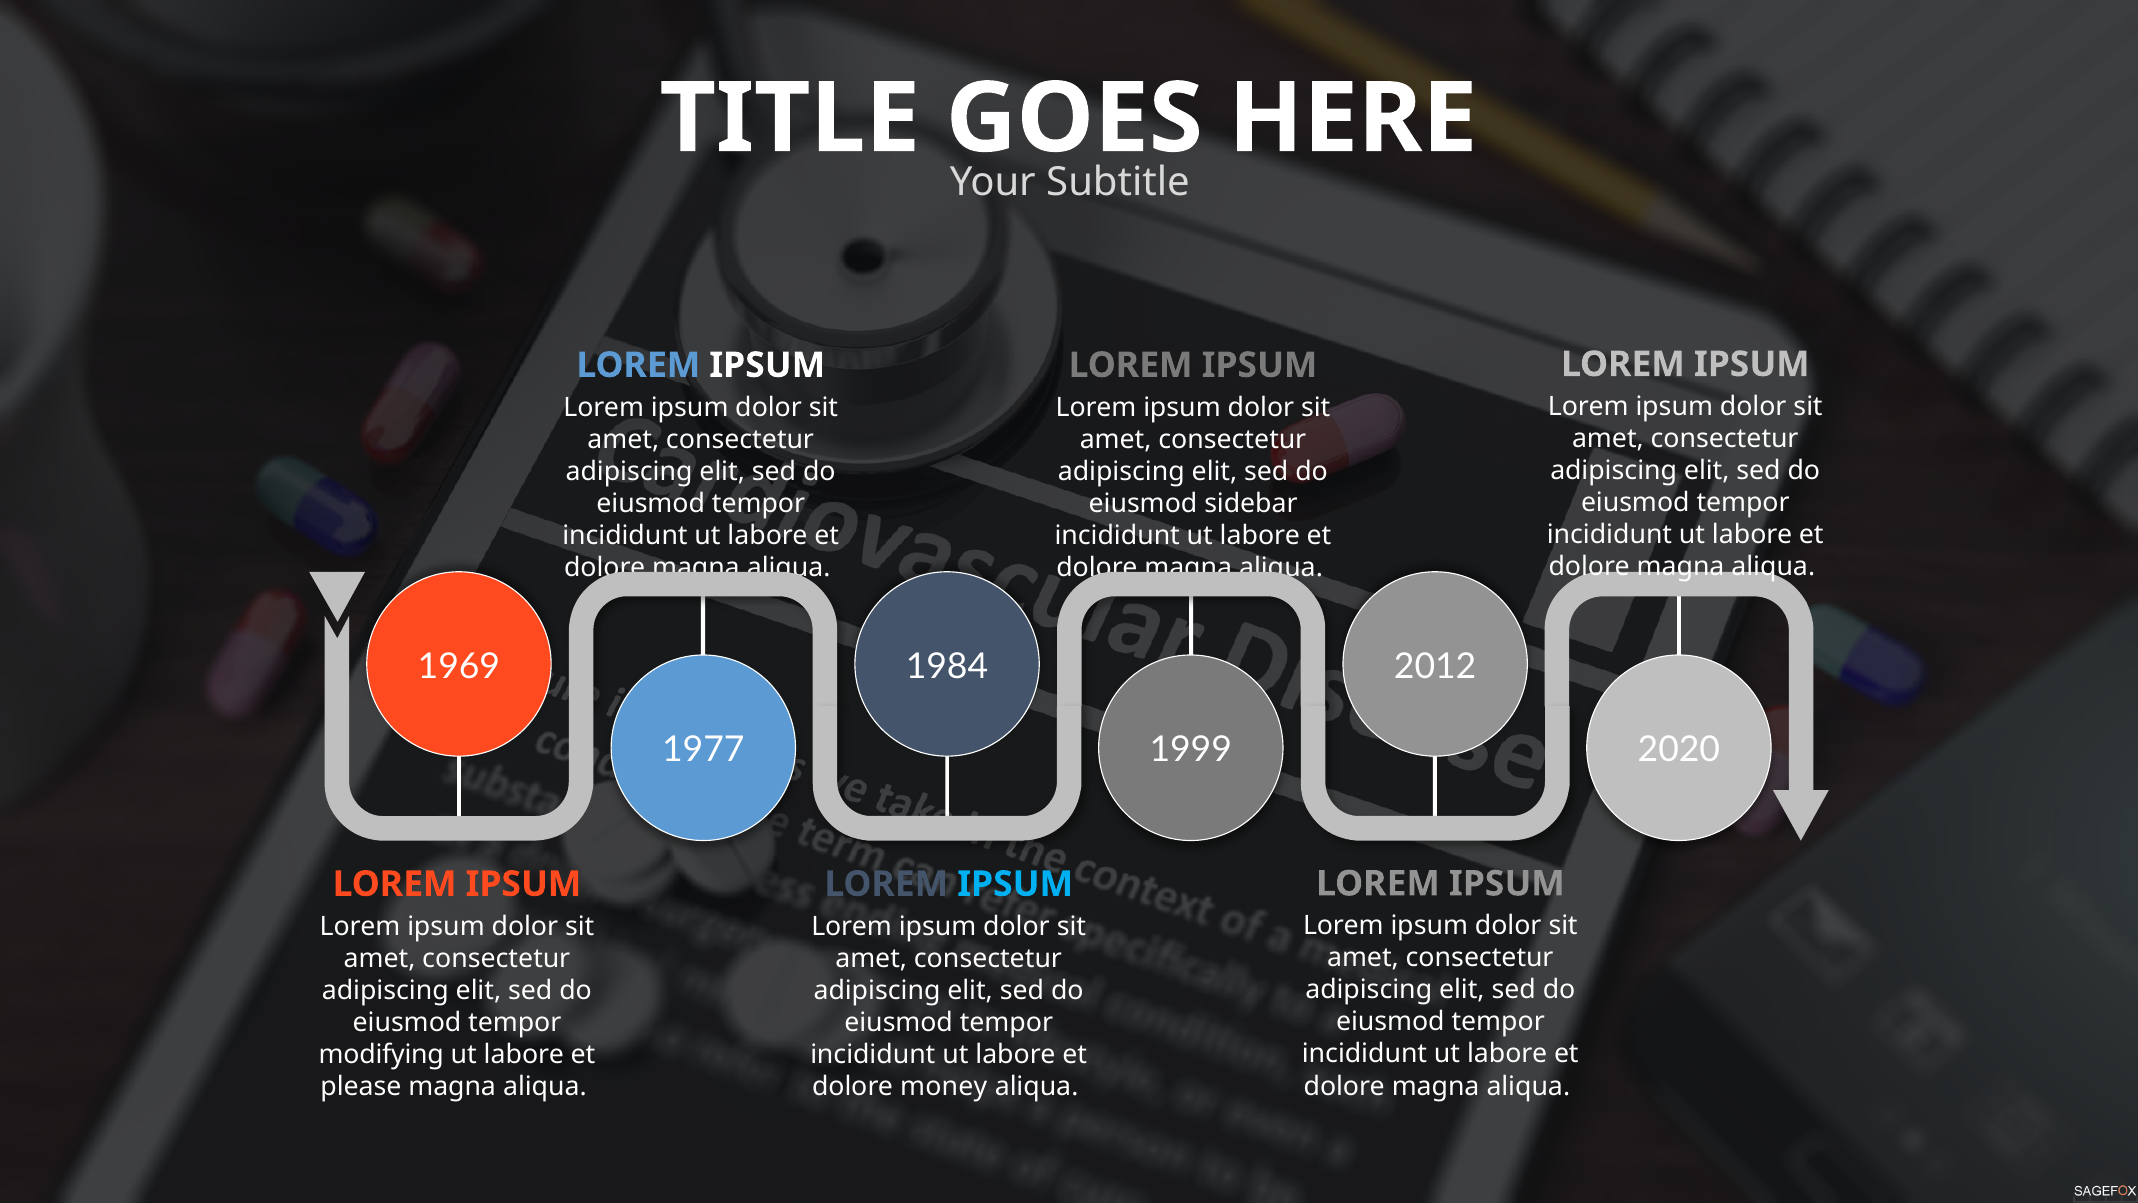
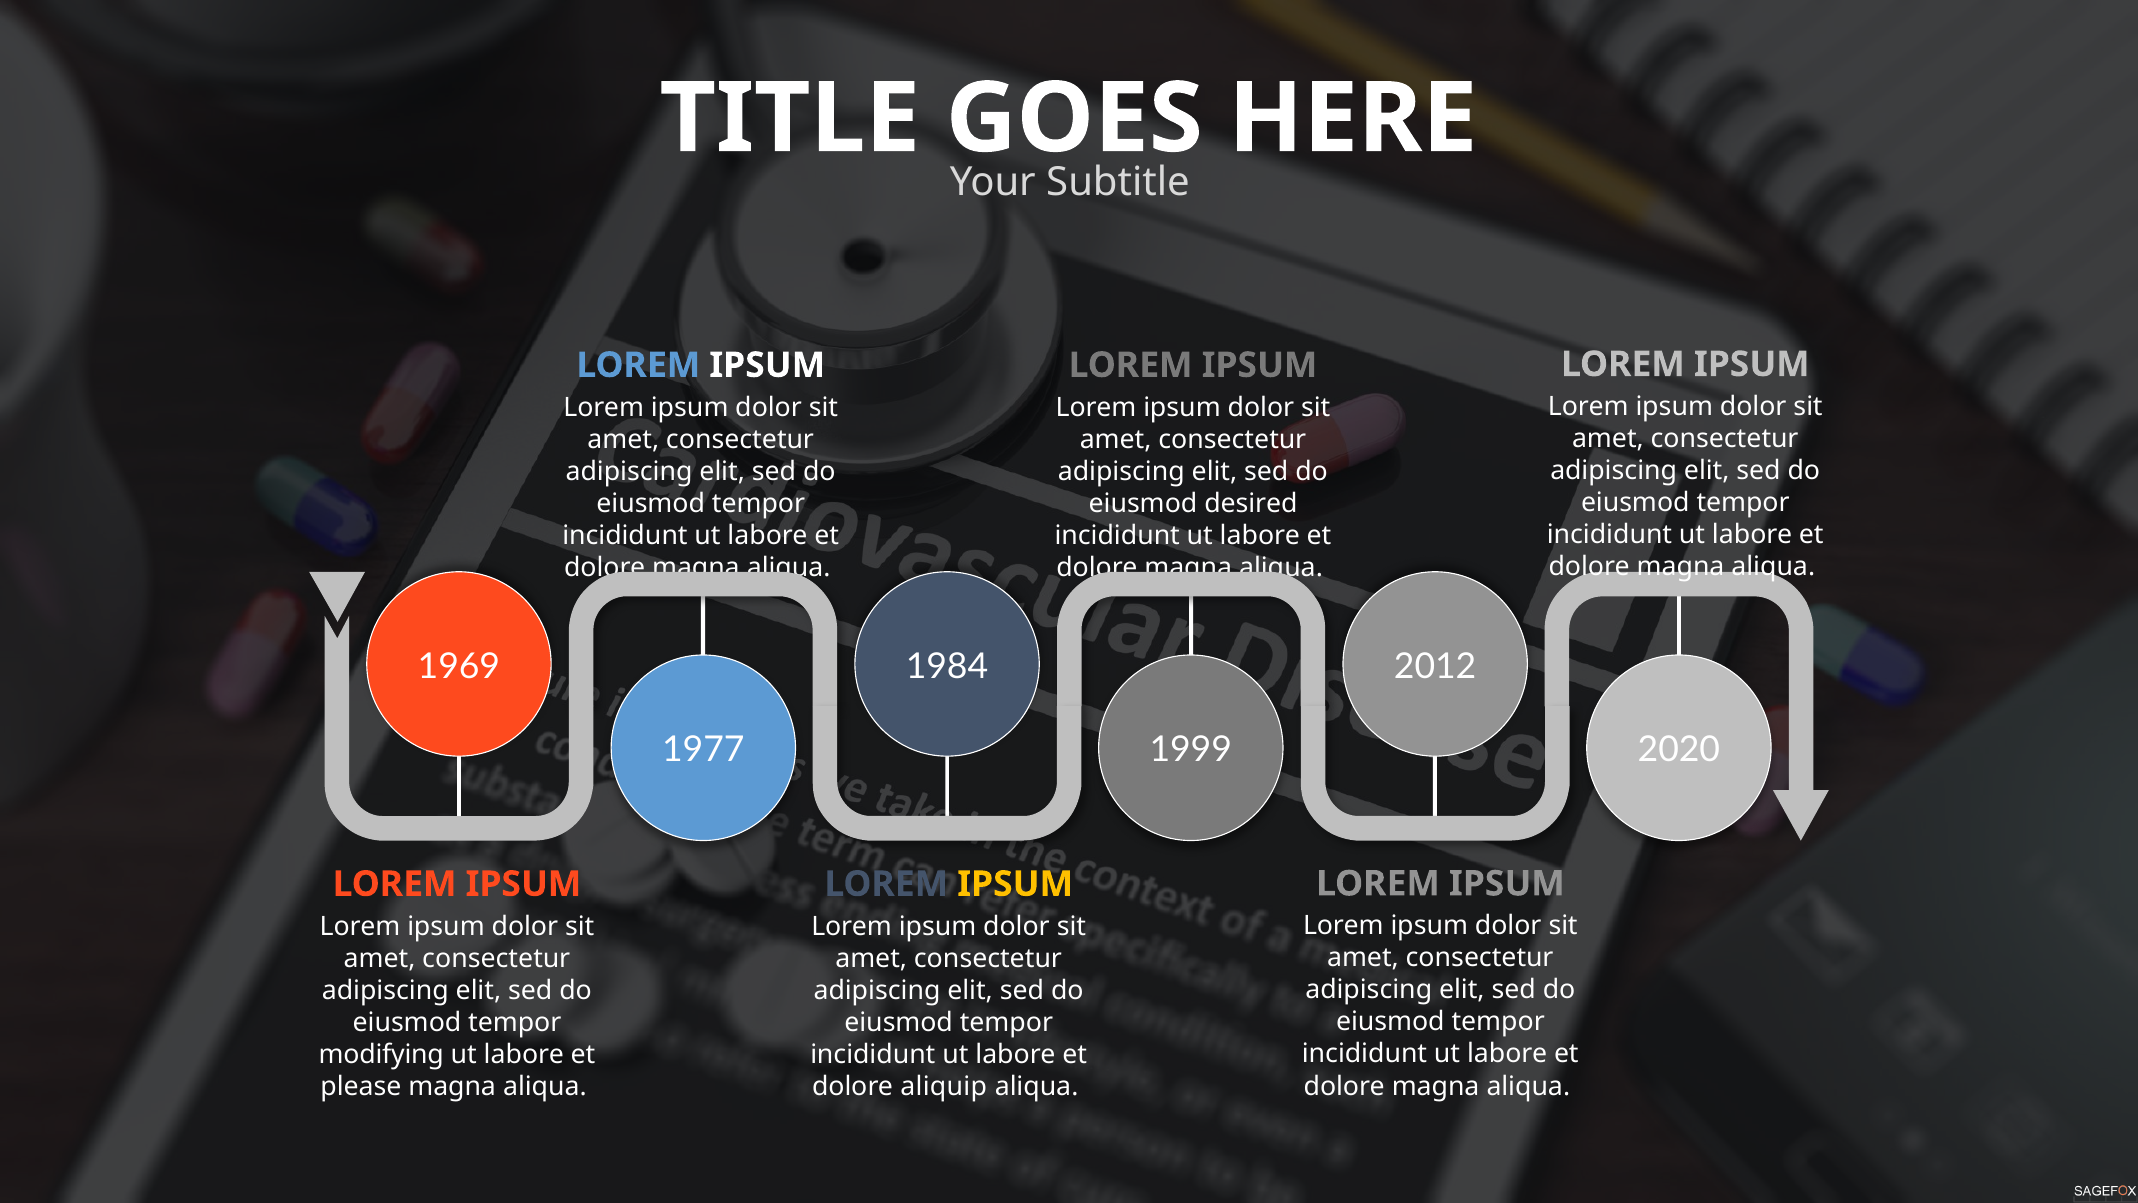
sidebar: sidebar -> desired (1251, 503)
IPSUM colour: light blue -> yellow (1015, 884)
money: money -> aliquip (944, 1086)
